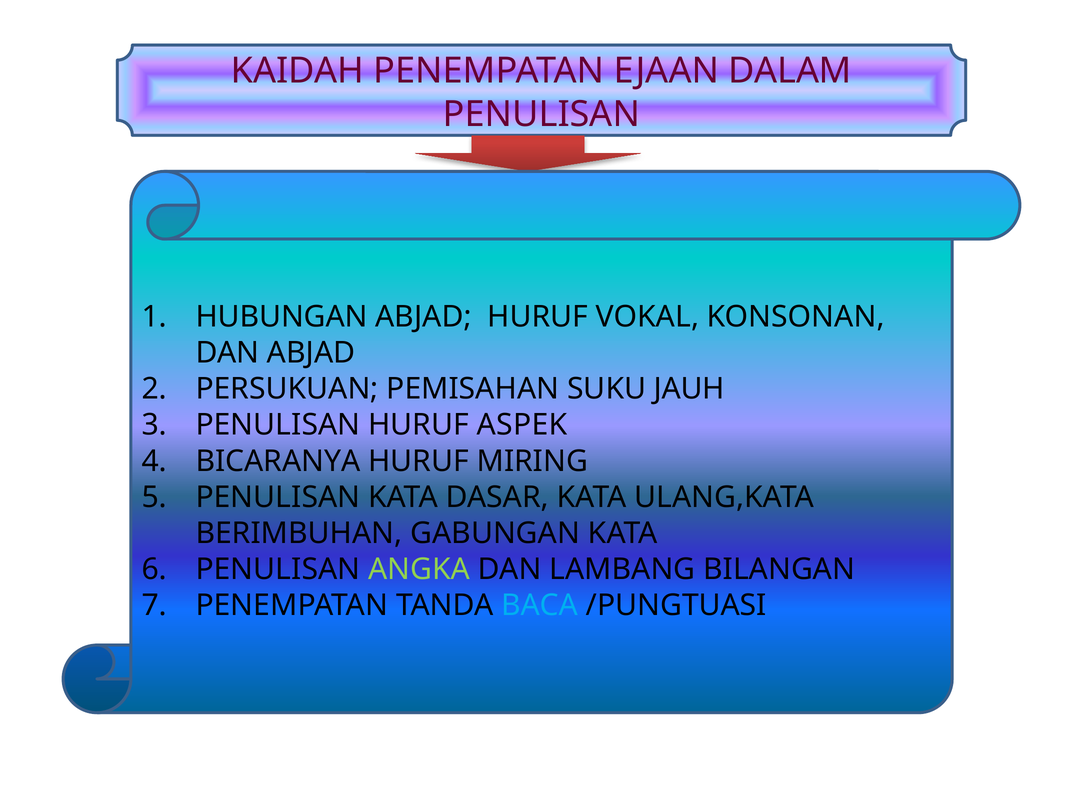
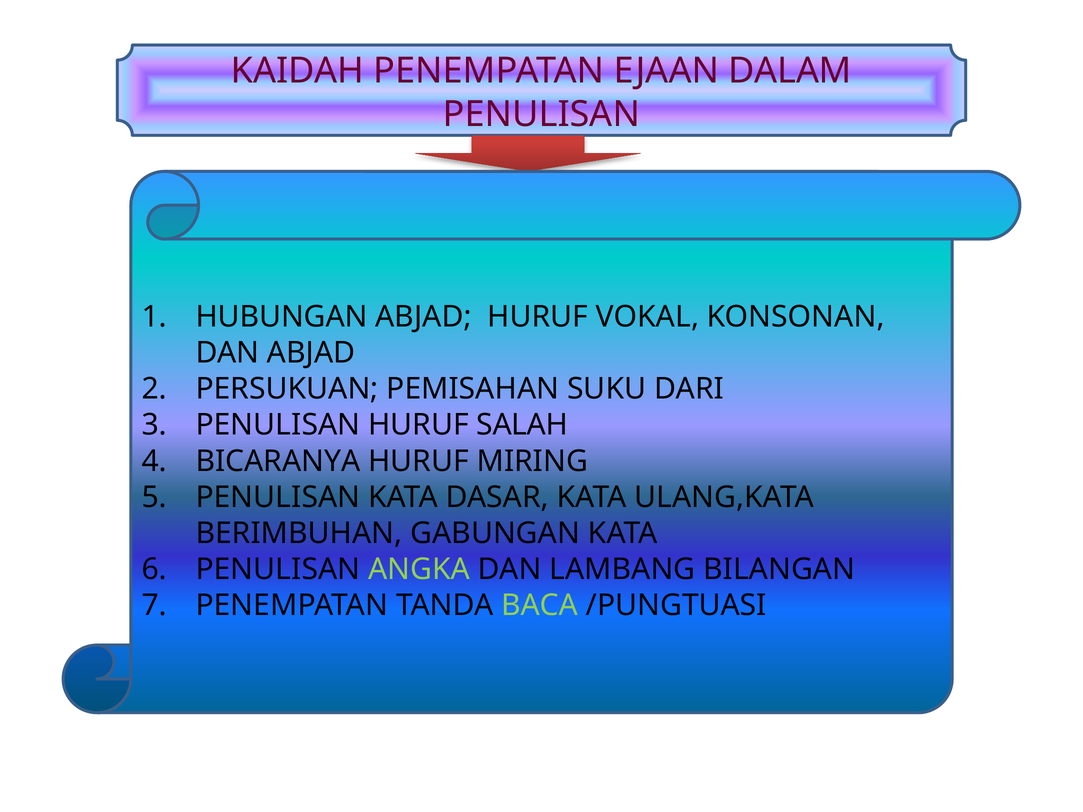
JAUH: JAUH -> DARI (689, 389)
ASPEK: ASPEK -> SALAH (522, 425)
BACA colour: light blue -> light green (540, 606)
